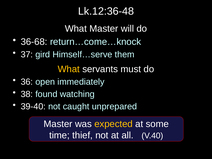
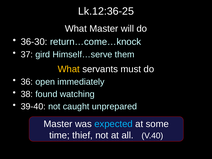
Lk.12:36-48: Lk.12:36-48 -> Lk.12:36-25 (106, 11)
36-68: 36-68 -> 36-30 (34, 42)
expected colour: yellow -> light blue (114, 124)
